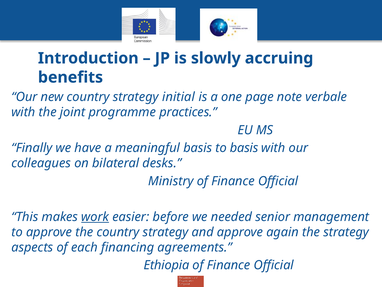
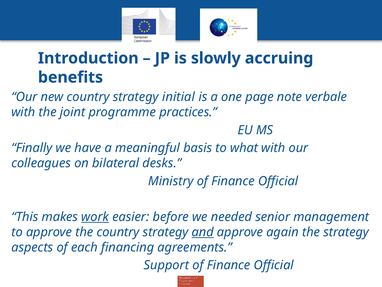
to basis: basis -> what (244, 148)
and underline: none -> present (203, 232)
Ethiopia: Ethiopia -> Support (166, 265)
